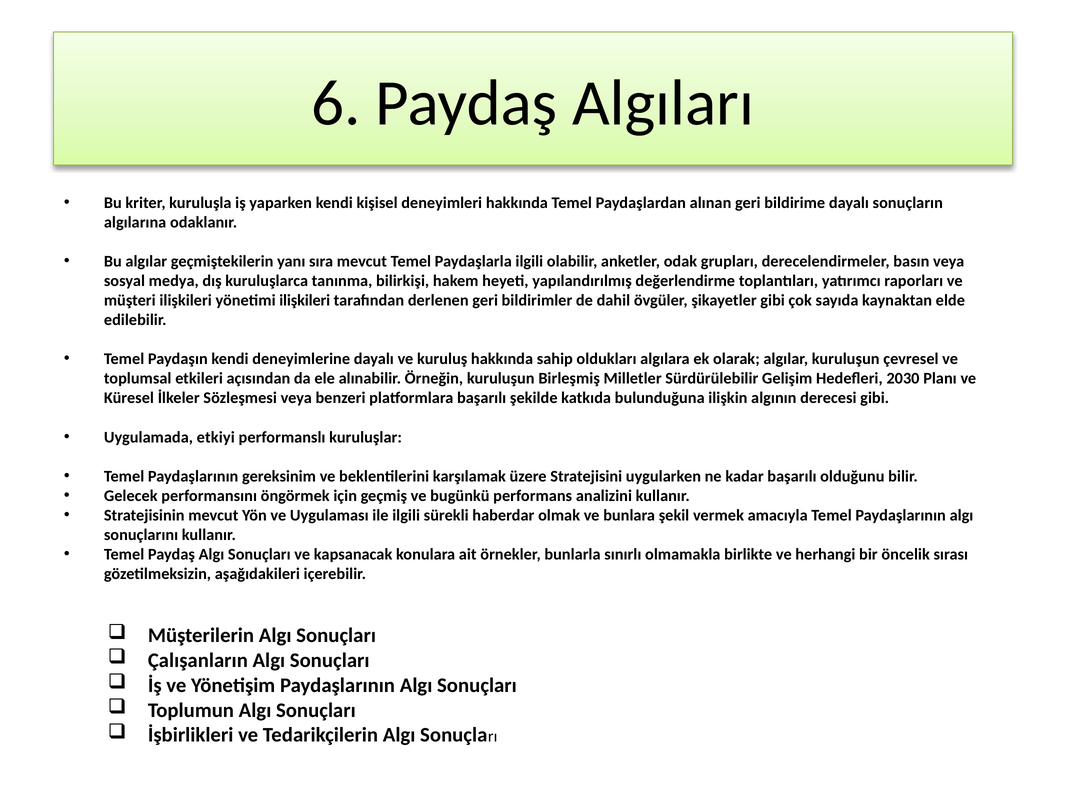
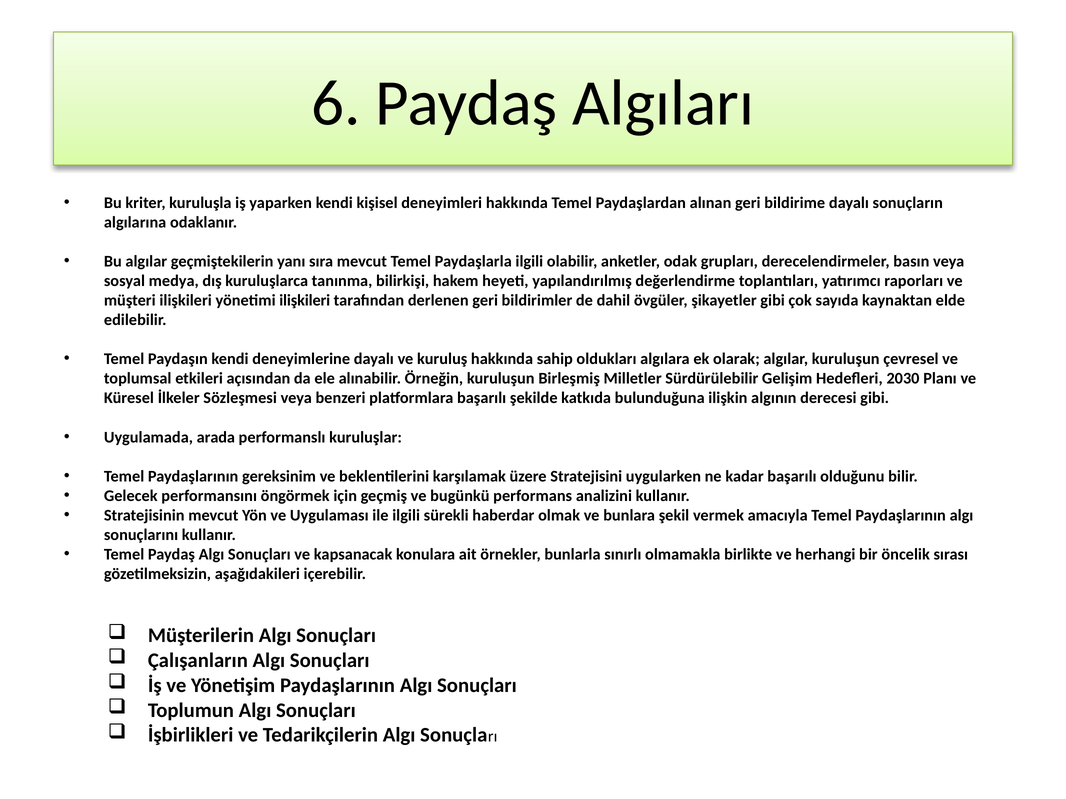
etkiyi: etkiyi -> arada (216, 437)
